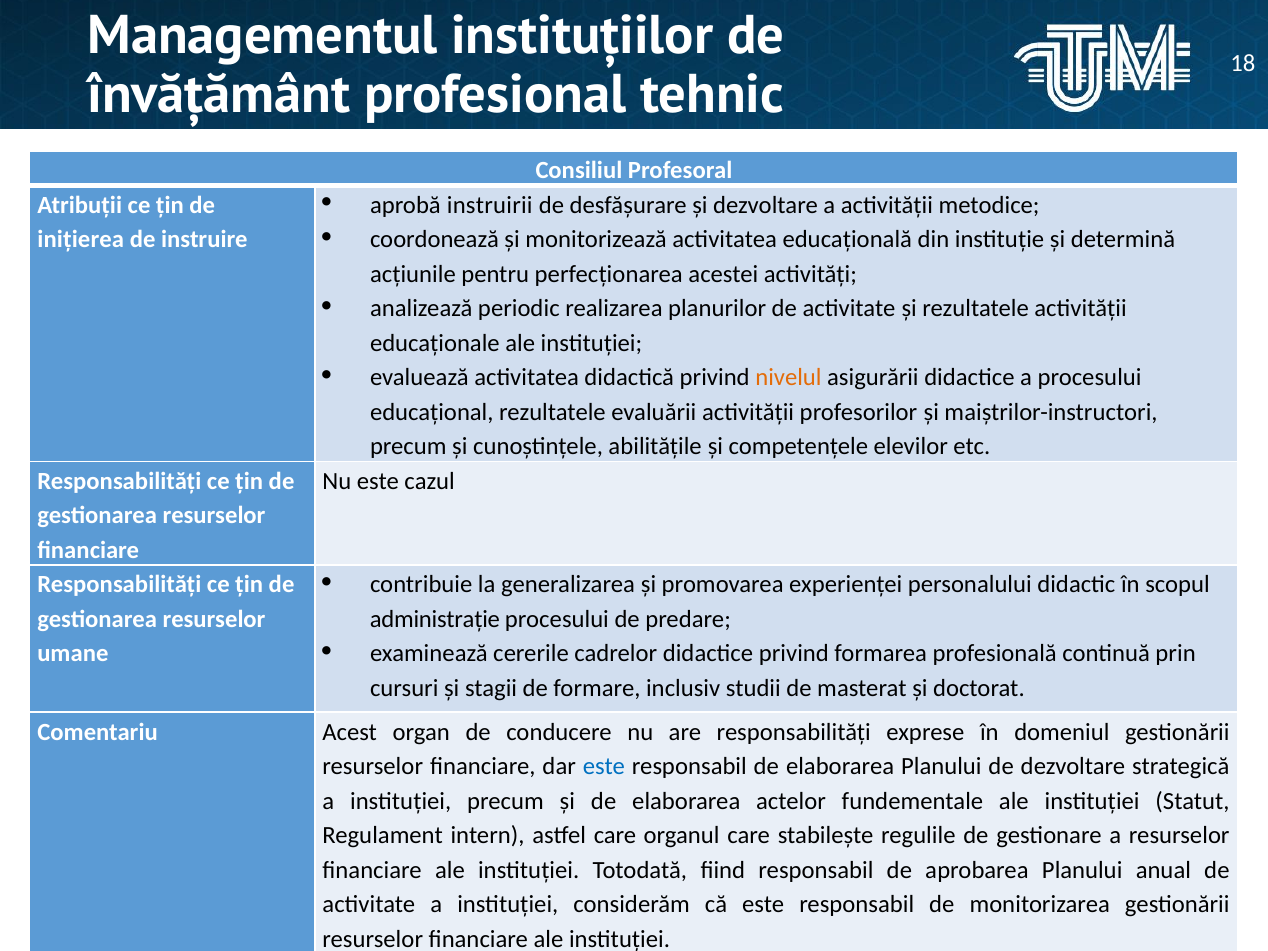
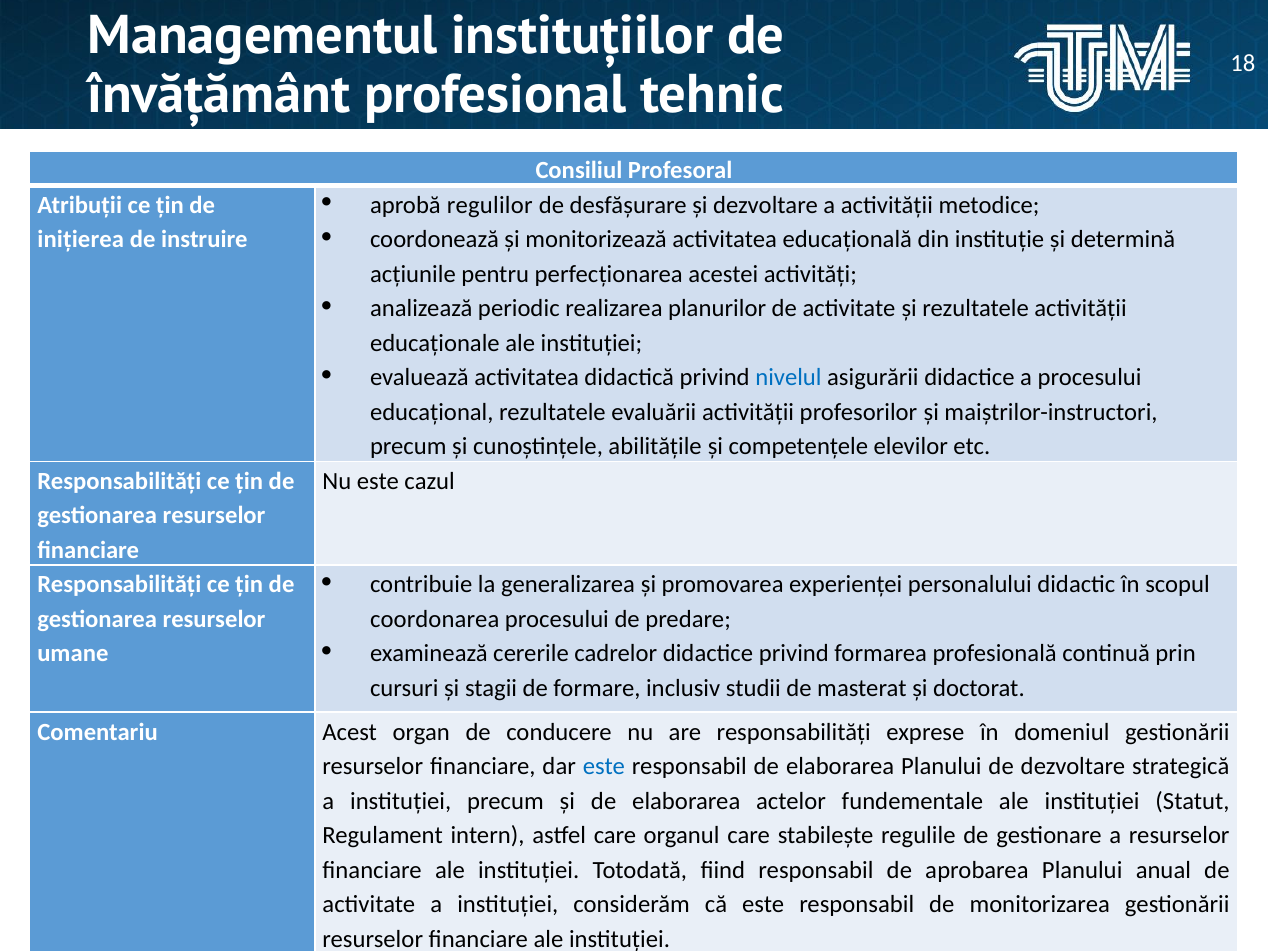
instruirii: instruirii -> regulilor (490, 205)
nivelul colour: orange -> blue (788, 378)
administrație: administrație -> coordonarea (435, 619)
